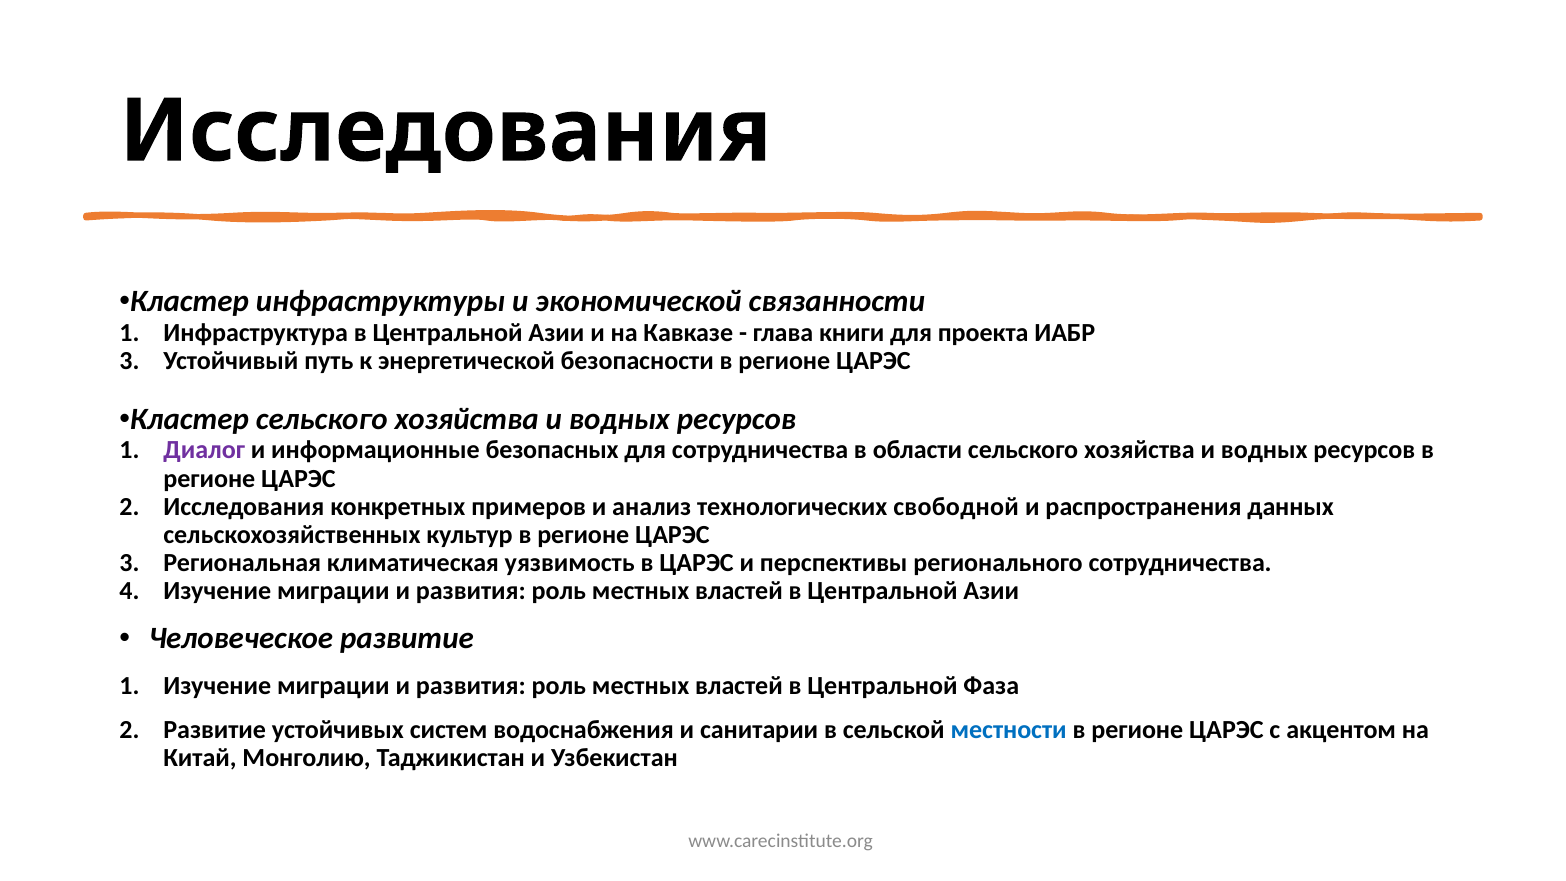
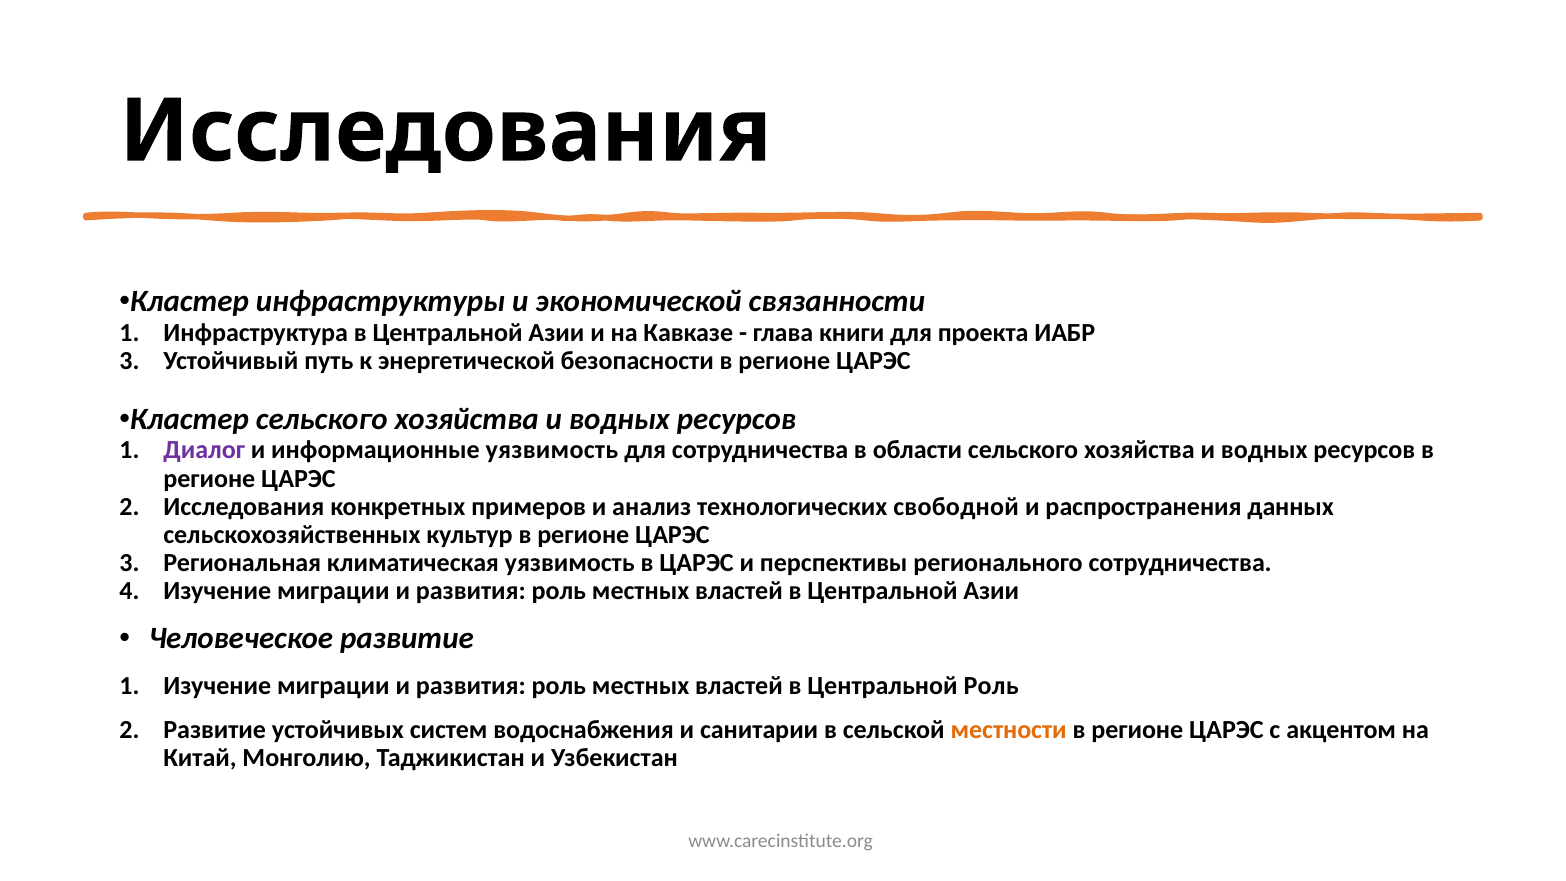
информационные безопасных: безопасных -> уязвимость (552, 450)
Центральной Фаза: Фаза -> Роль (991, 685)
местности colour: blue -> orange (1009, 730)
